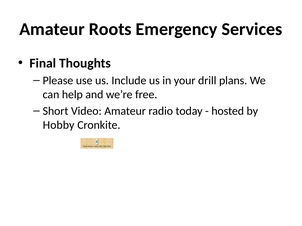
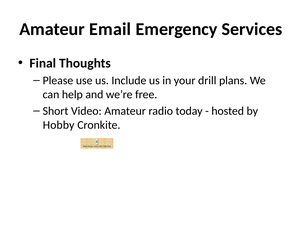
Roots: Roots -> Email (110, 29)
